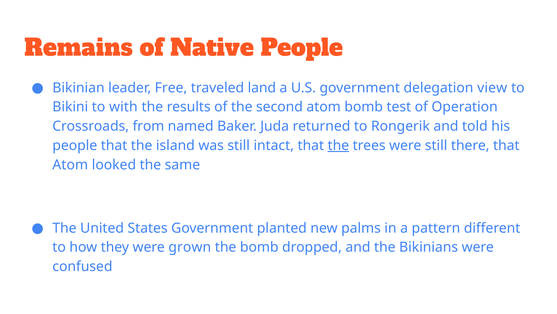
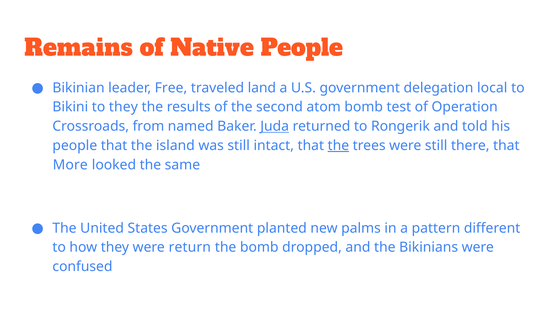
view: view -> local (492, 88)
to with: with -> they (123, 107)
Juda underline: none -> present (275, 126)
Atom: Atom -> More (70, 164)
grown: grown -> return (190, 247)
